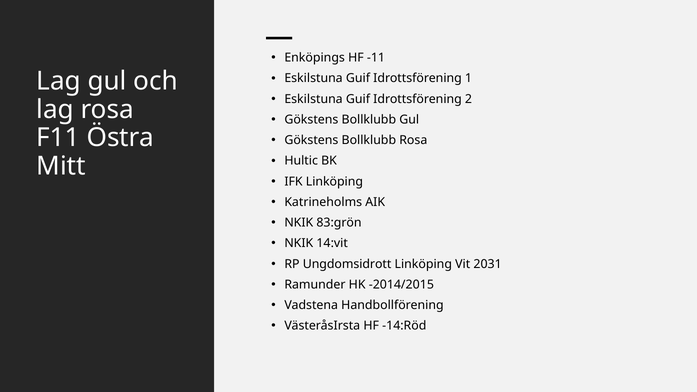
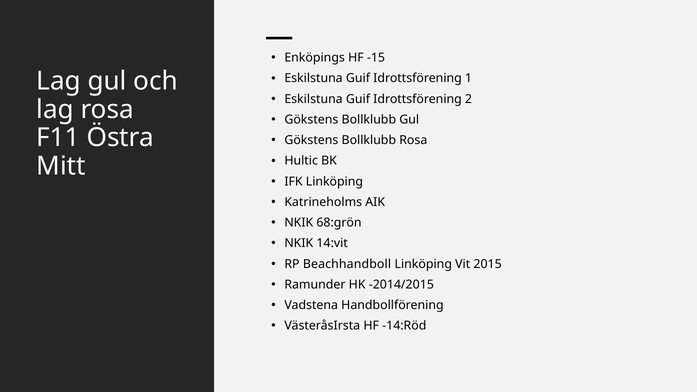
-11: -11 -> -15 (376, 58)
83:grön: 83:grön -> 68:grön (339, 223)
Ungdomsidrott: Ungdomsidrott -> Beachhandboll (347, 264)
2031: 2031 -> 2015 (488, 264)
